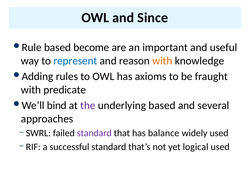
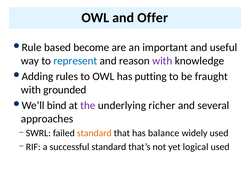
Since: Since -> Offer (153, 18)
with colour: orange -> purple (162, 61)
axioms: axioms -> putting (151, 76)
predicate: predicate -> grounded (65, 90)
underlying based: based -> richer (162, 105)
standard colour: purple -> orange (94, 133)
